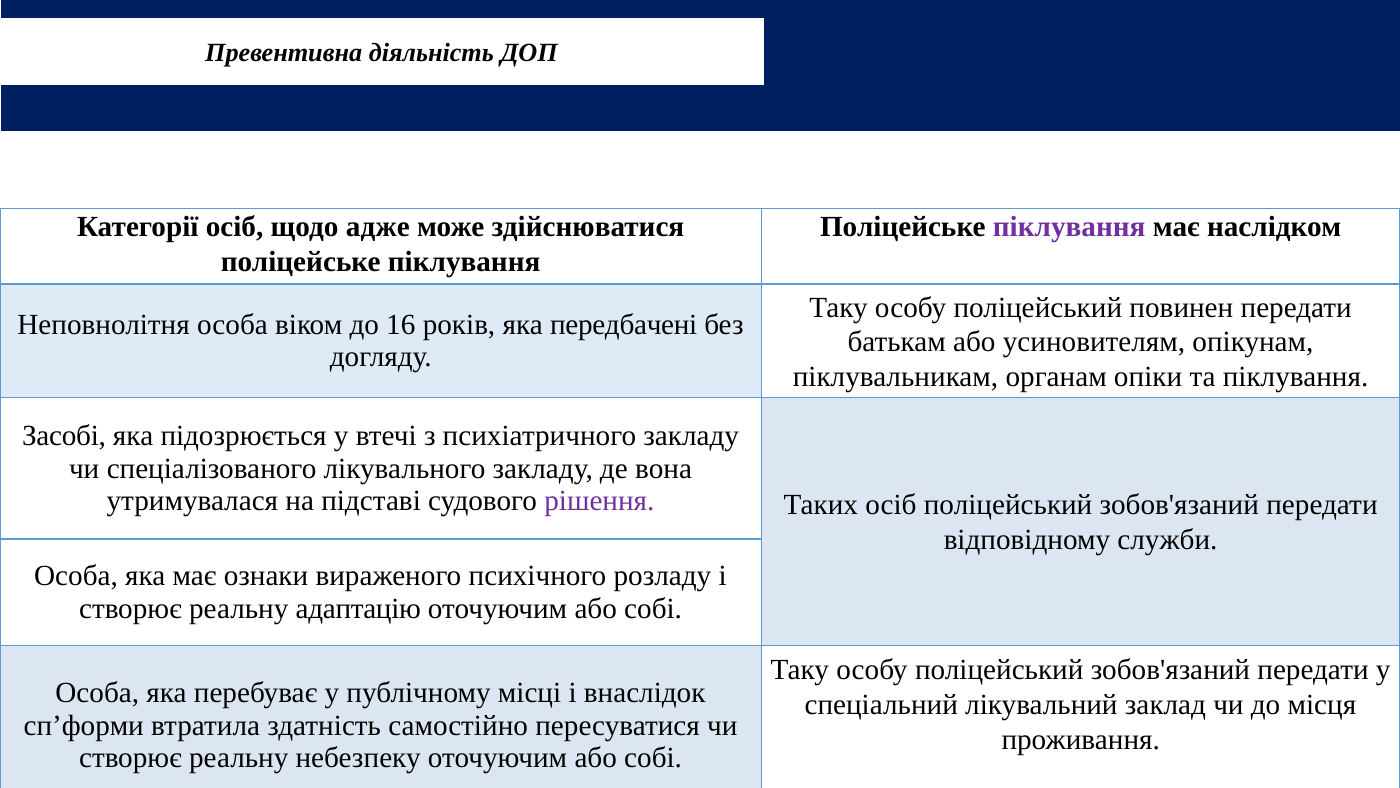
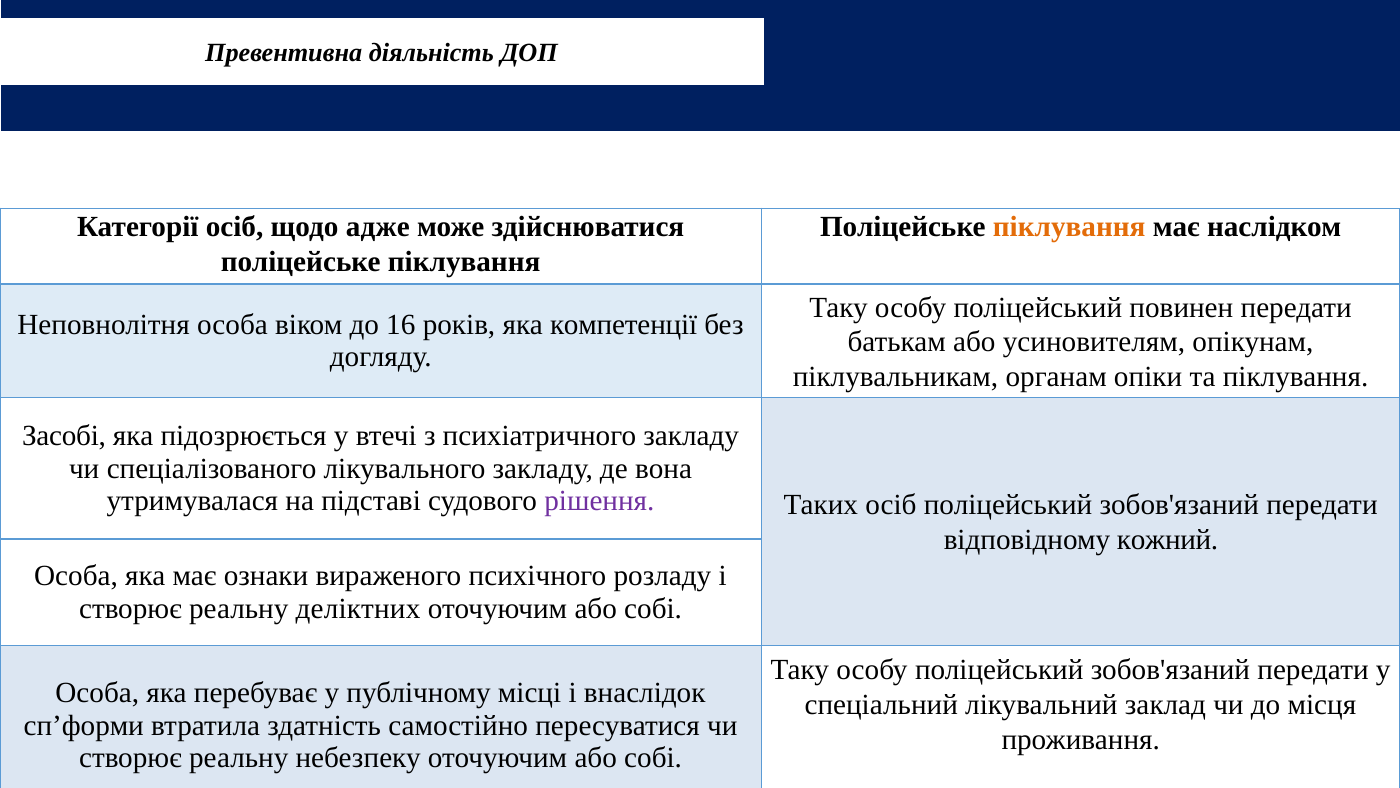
піклування colour: purple -> orange (1069, 227)
передбачені: передбачені -> компетенції (624, 325)
служби: служби -> кожний (1168, 540)
адаптацію: адаптацію -> деліктних (358, 608)
